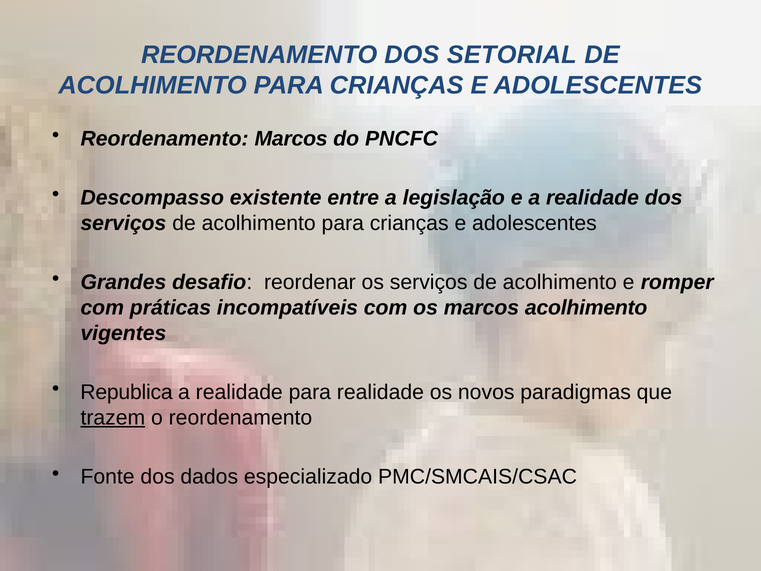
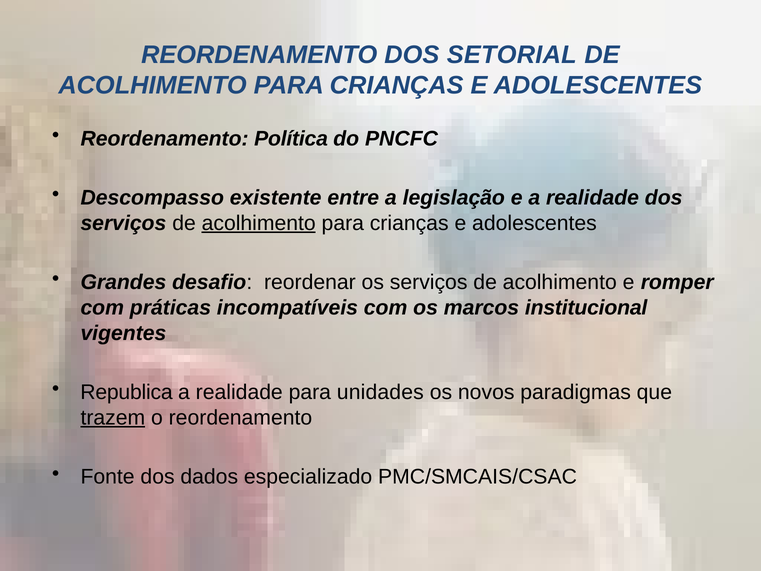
Reordenamento Marcos: Marcos -> Política (291, 138)
acolhimento underline: none -> present (259, 223)
marcos acolhimento: acolhimento -> institucional (586, 308)
para realidade: realidade -> unidades (380, 392)
